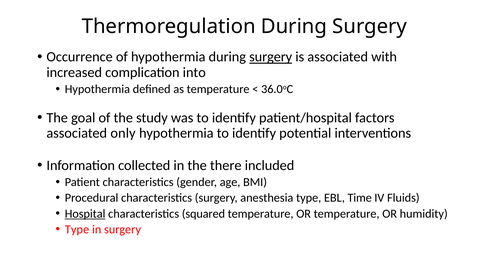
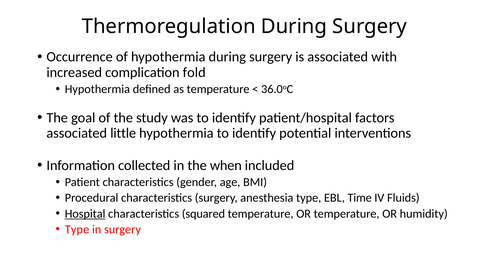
surgery underline: present -> none (271, 57)
into: into -> fold (194, 72)
only: only -> little (123, 133)
there: there -> when (226, 165)
